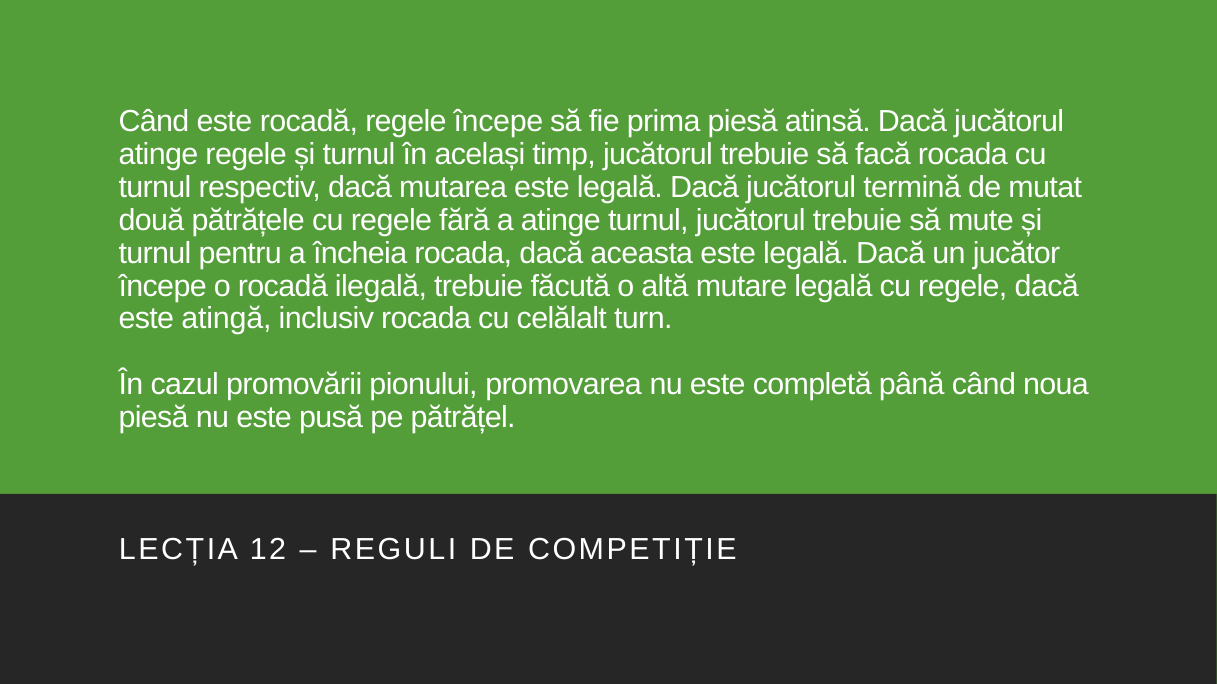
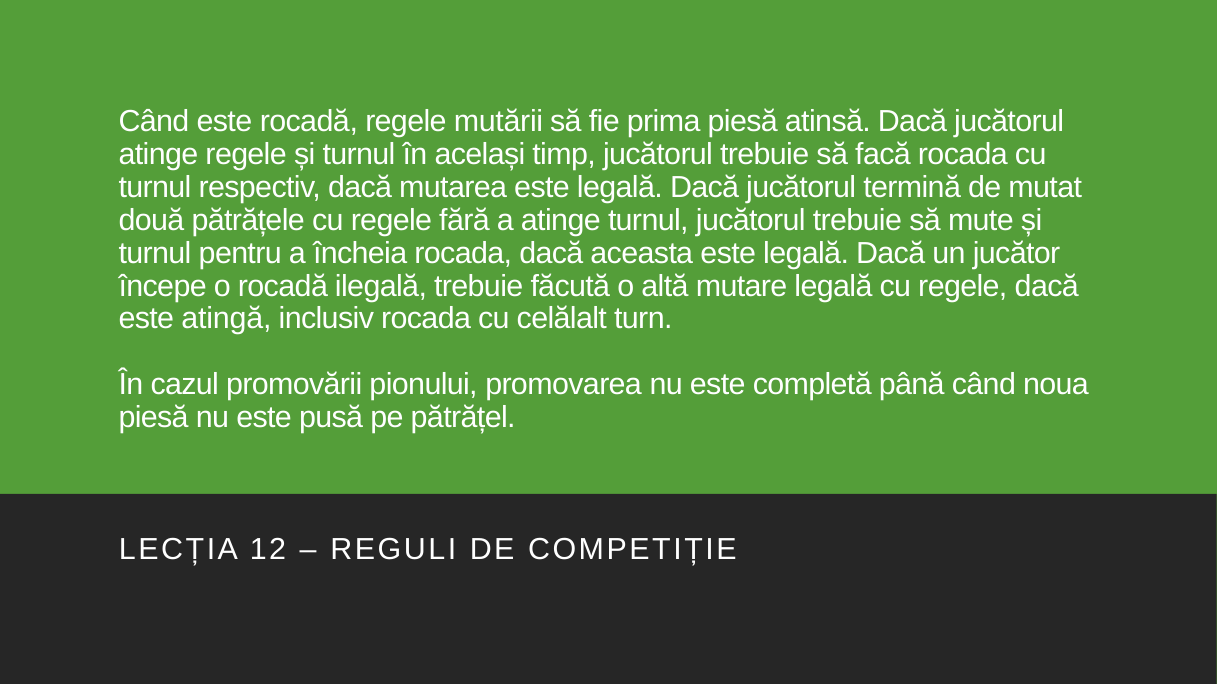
regele începe: începe -> mutării (498, 122)
